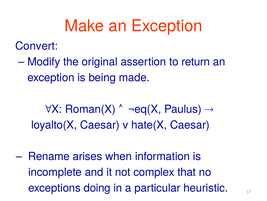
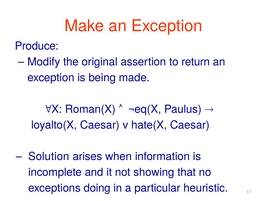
Convert: Convert -> Produce (37, 46)
Rename: Rename -> Solution (49, 156)
complex: complex -> showing (154, 172)
